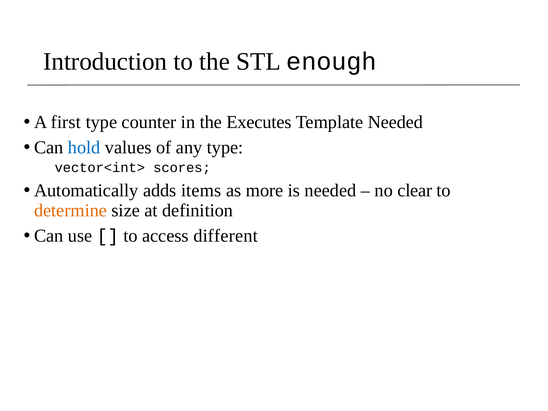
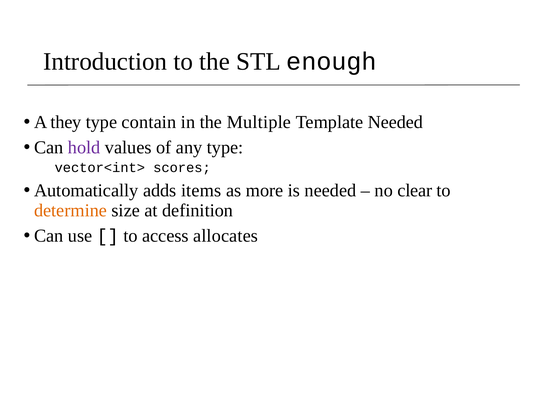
first: first -> they (66, 122)
counter: counter -> contain (149, 122)
Executes: Executes -> Multiple (259, 122)
hold colour: blue -> purple (84, 148)
different: different -> allocates (226, 236)
